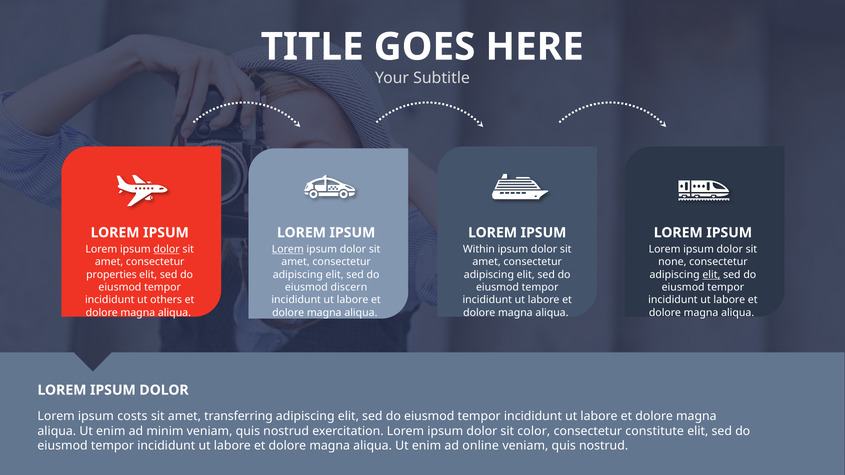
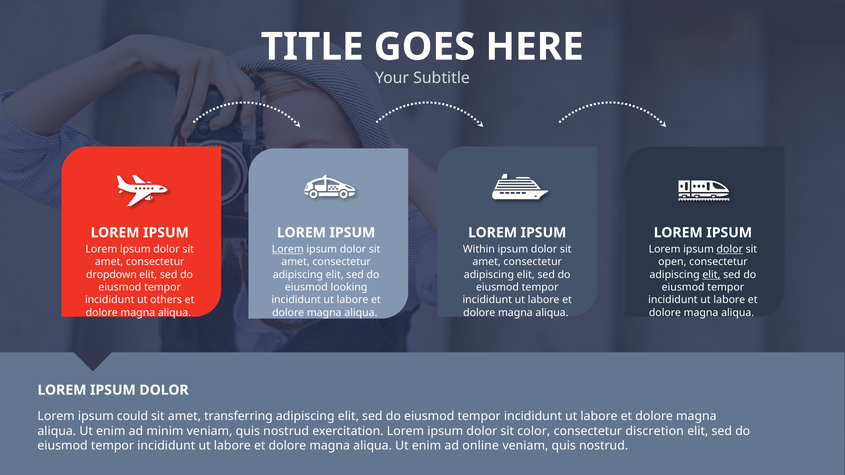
dolor underline: present -> none (166, 249)
dolor underline: none -> present (730, 249)
none: none -> open (672, 262)
properties: properties -> dropdown (111, 275)
discern: discern -> looking (349, 287)
costs: costs -> could (132, 417)
constitute: constitute -> discretion (655, 431)
